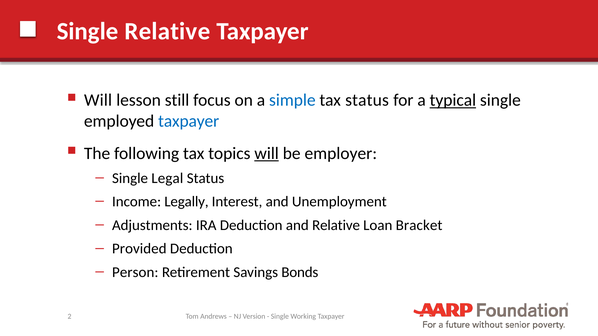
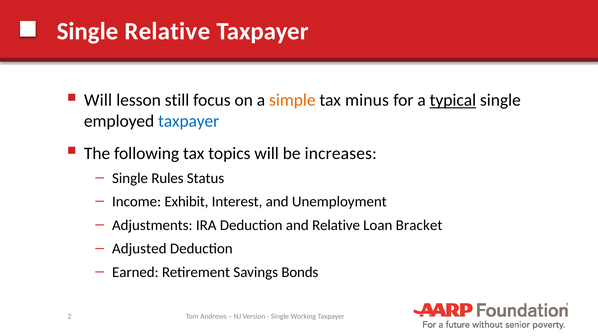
simple colour: blue -> orange (292, 100)
tax status: status -> minus (367, 100)
will underline: present -> none (267, 153)
employer: employer -> increases (341, 153)
Legal: Legal -> Rules (167, 178)
Legally: Legally -> Exhibit (186, 202)
Provided: Provided -> Adjusted (139, 249)
Person: Person -> Earned (135, 273)
